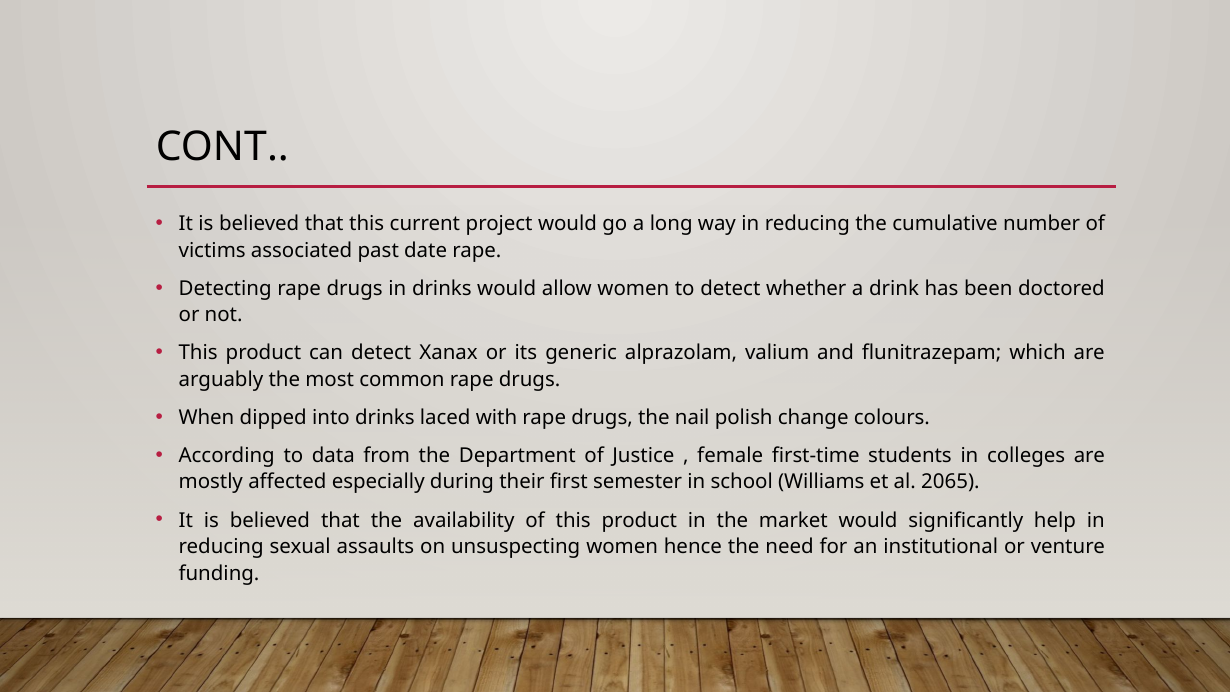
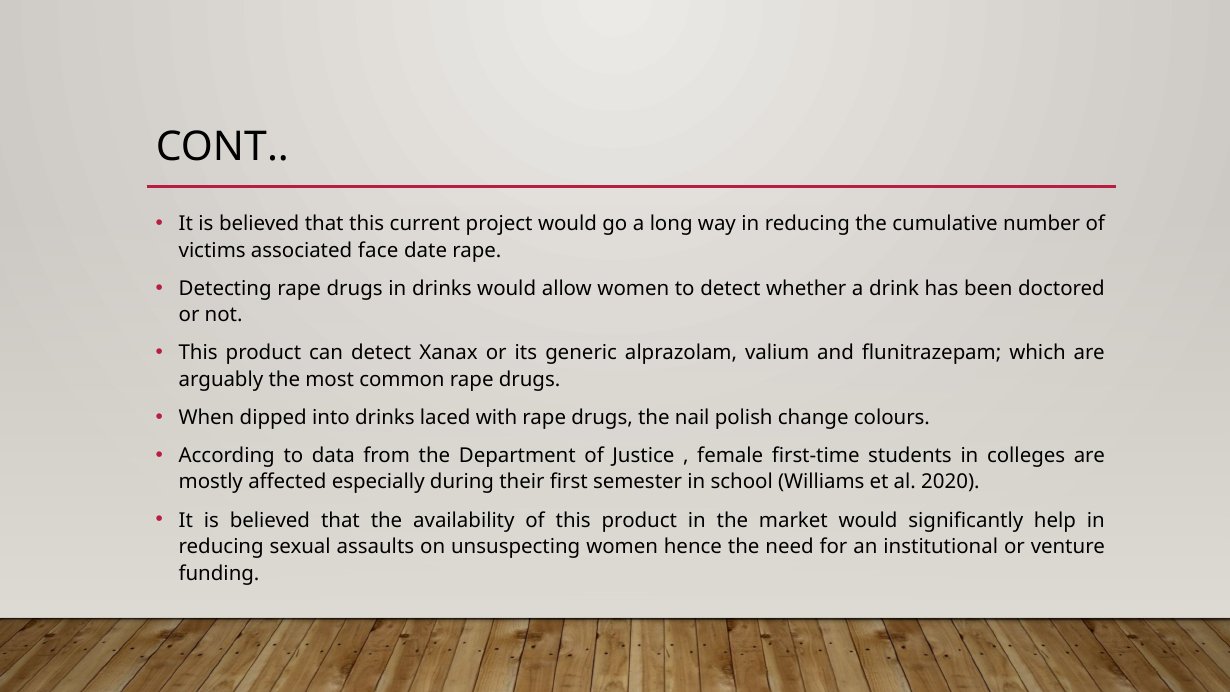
past: past -> face (378, 250)
2065: 2065 -> 2020 (950, 482)
